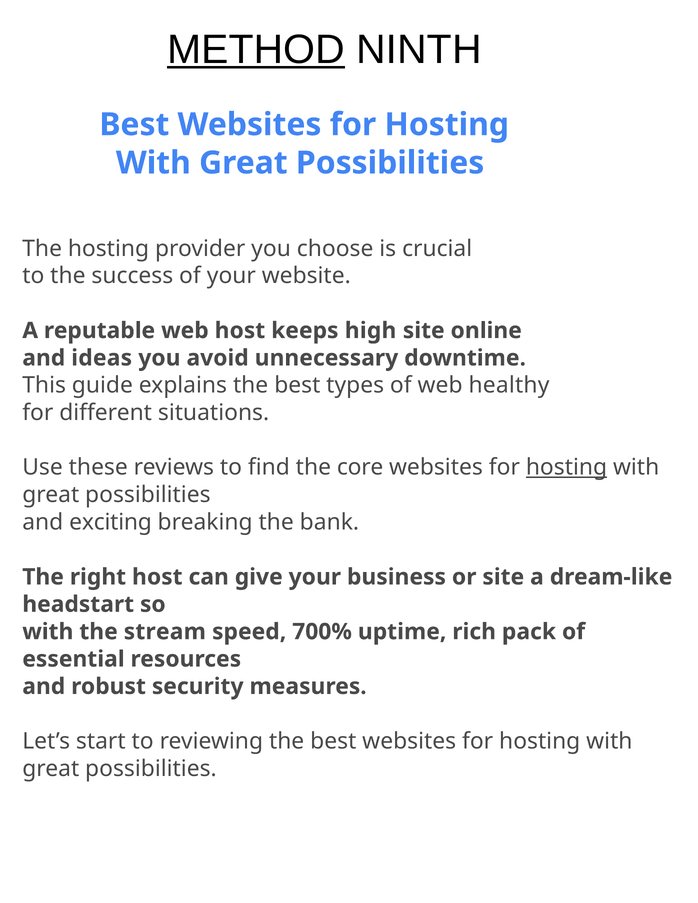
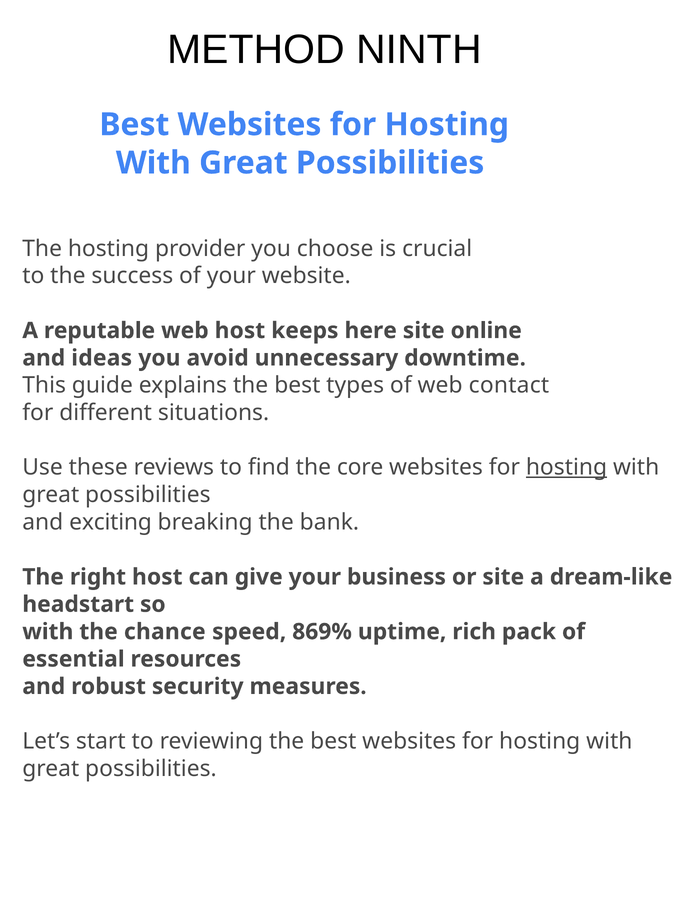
METHOD underline: present -> none (256, 50)
high: high -> here (371, 331)
healthy: healthy -> contact (509, 385)
stream: stream -> chance (165, 632)
700%: 700% -> 869% (322, 632)
